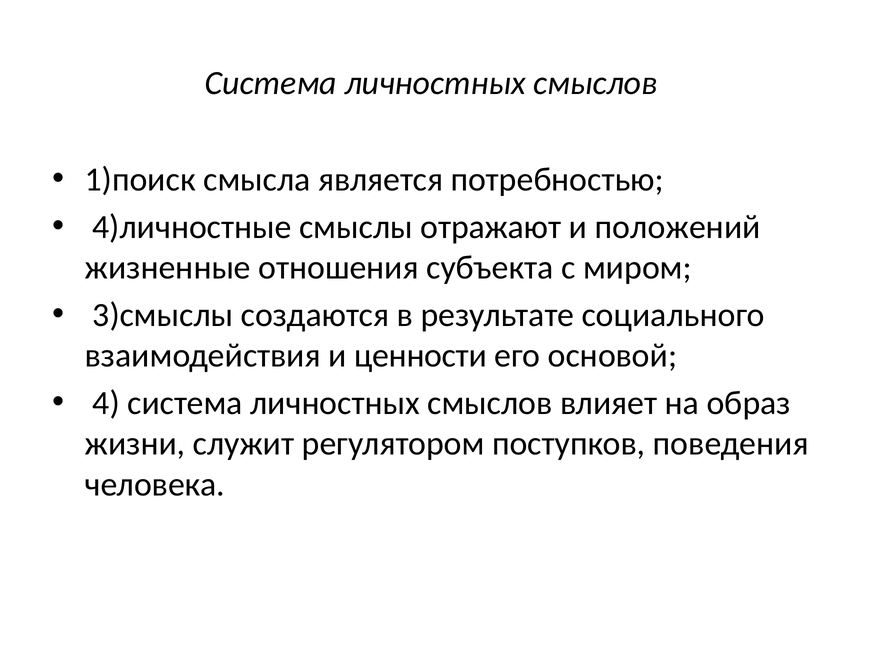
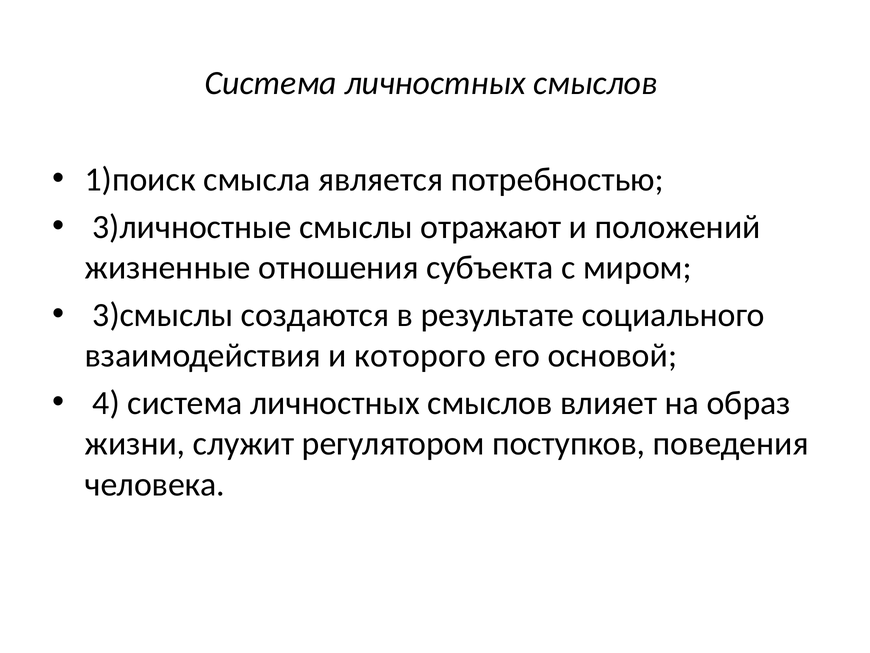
4)личностные: 4)личностные -> 3)личностные (192, 227)
ценности: ценности -> которого (420, 355)
